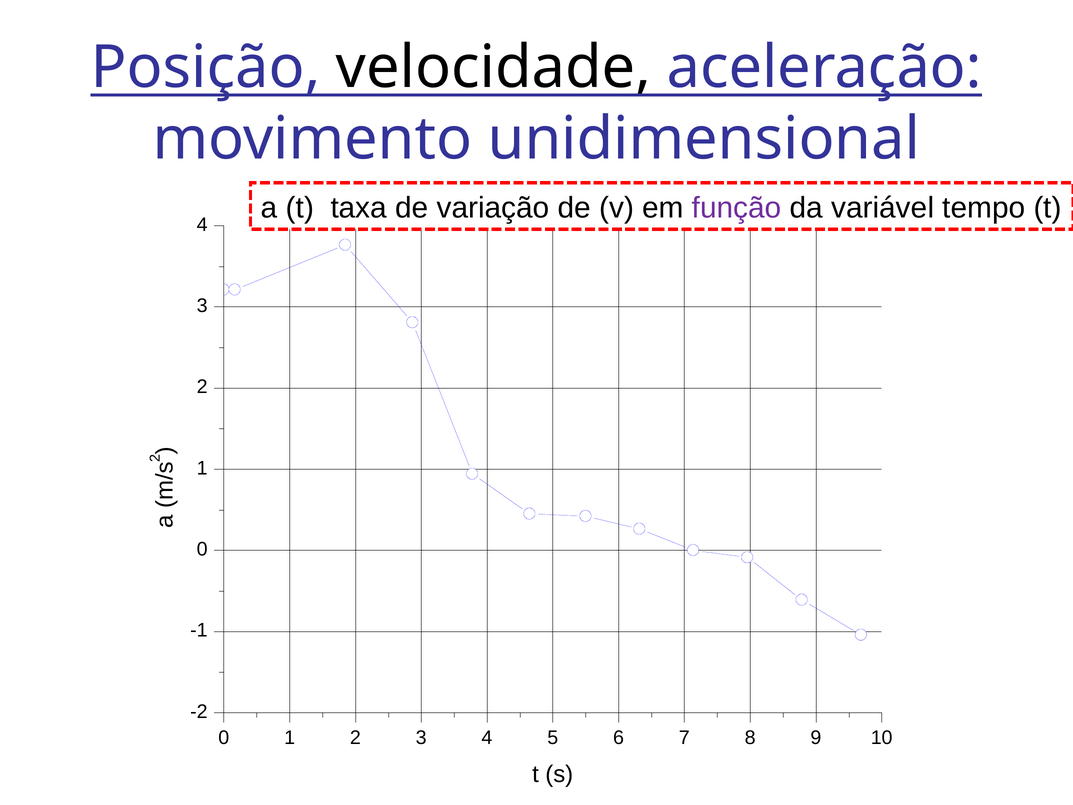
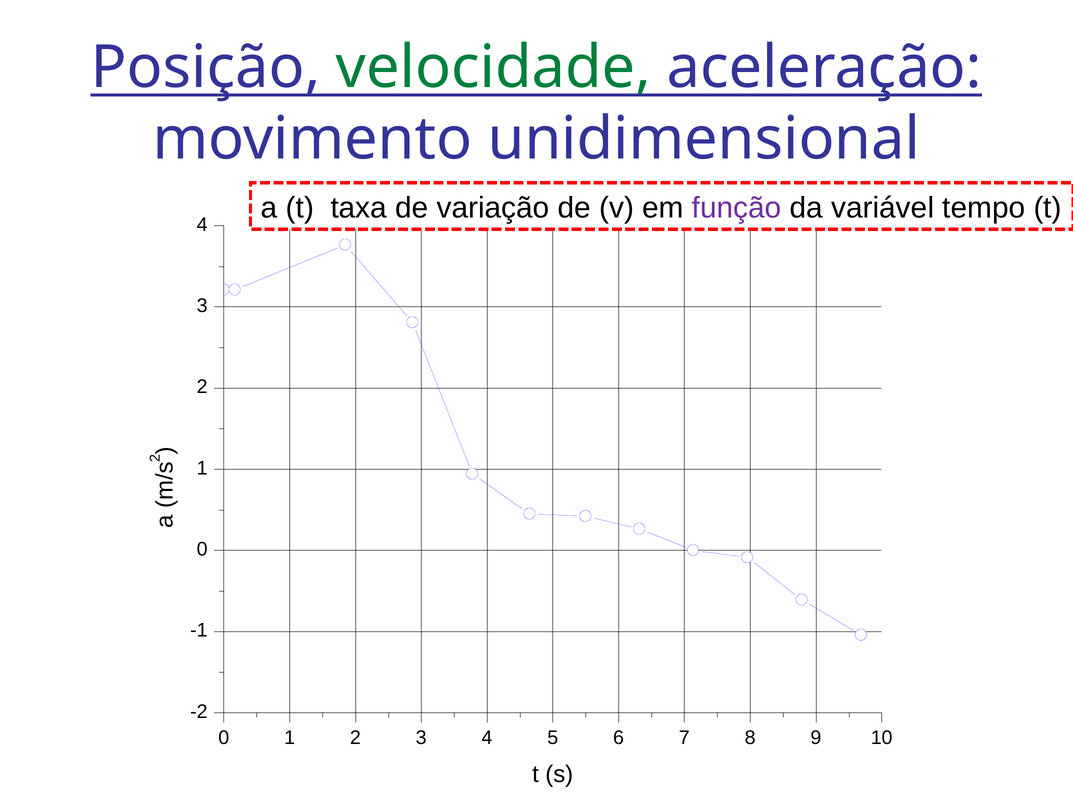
velocidade colour: black -> green (494, 68)
